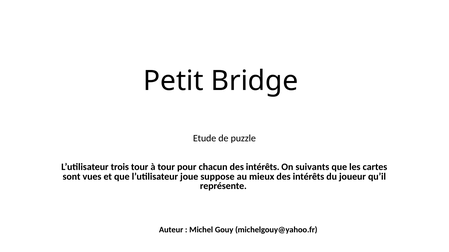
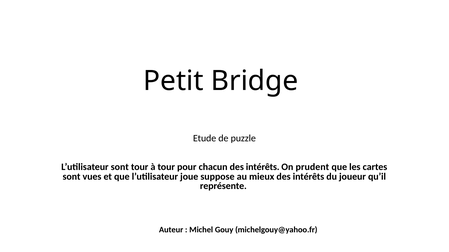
L’utilisateur trois: trois -> sont (120, 167)
suivants: suivants -> prudent (312, 167)
